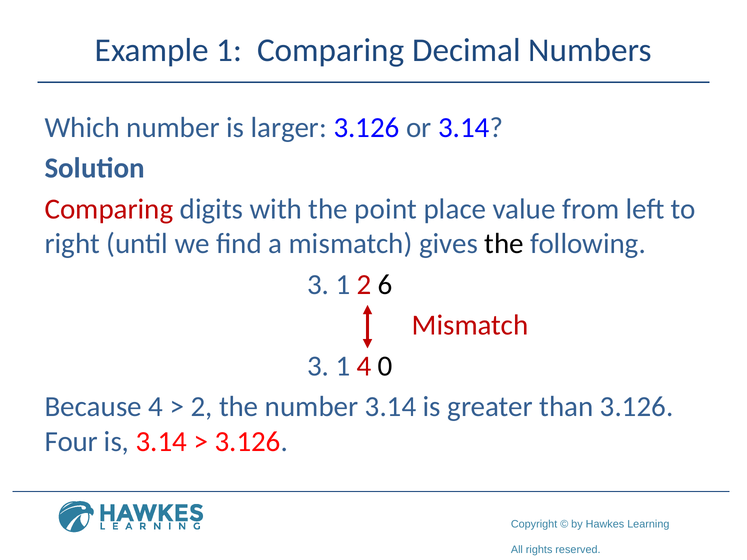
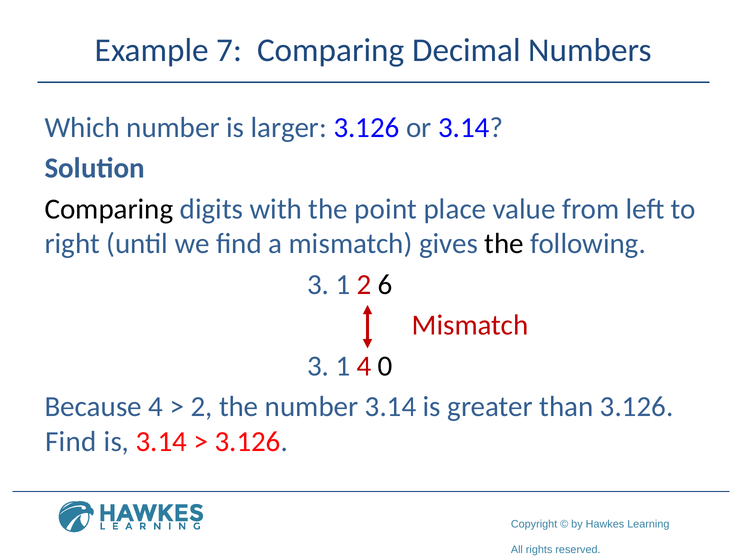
Example 1: 1 -> 7 (229, 50)
Comparing colour: red -> black (109, 209)
Four: Four -> Find (71, 442)
